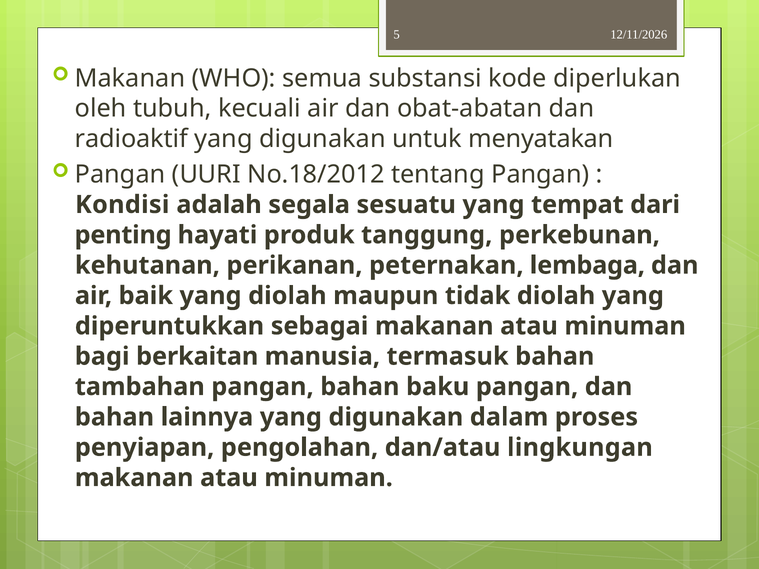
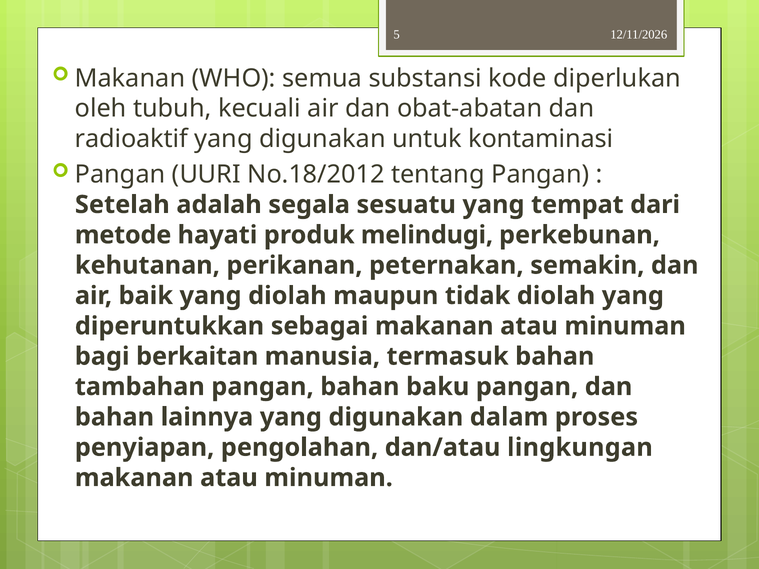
menyatakan: menyatakan -> kontaminasi (541, 139)
Kondisi: Kondisi -> Setelah (122, 205)
penting: penting -> metode (123, 235)
tanggung: tanggung -> melindugi (427, 235)
lembaga: lembaga -> semakin (587, 265)
